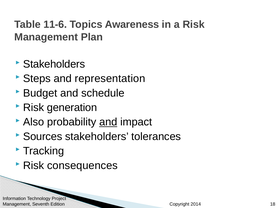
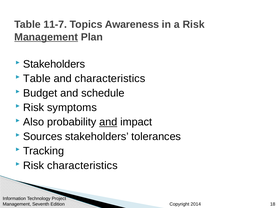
11-6: 11-6 -> 11-7 (55, 25)
Management underline: none -> present (46, 37)
Steps: Steps -> Table (37, 79)
and representation: representation -> characteristics (110, 79)
generation: generation -> symptoms (72, 108)
Risk consequences: consequences -> characteristics (82, 166)
